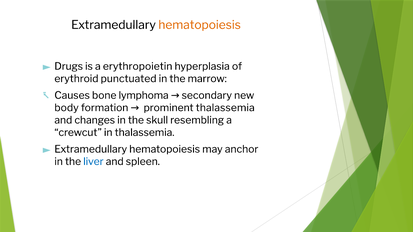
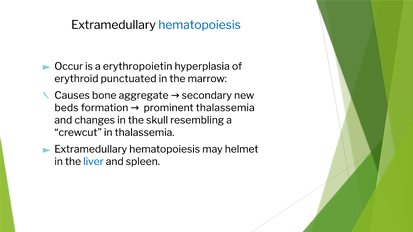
hematopoiesis colour: orange -> blue (200, 25)
Drugs: Drugs -> Occur (69, 66)
lymphoma: lymphoma -> aggregate (144, 96)
body: body -> beds (67, 108)
anchor: anchor -> helmet (242, 149)
